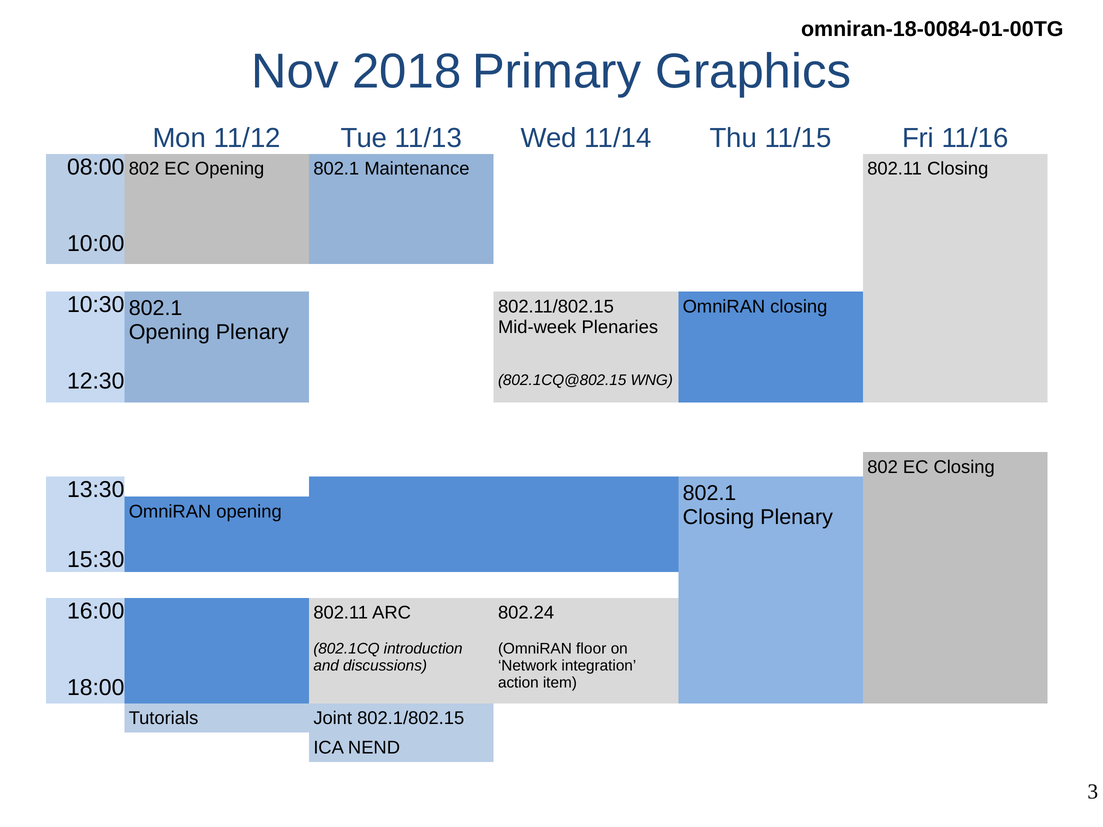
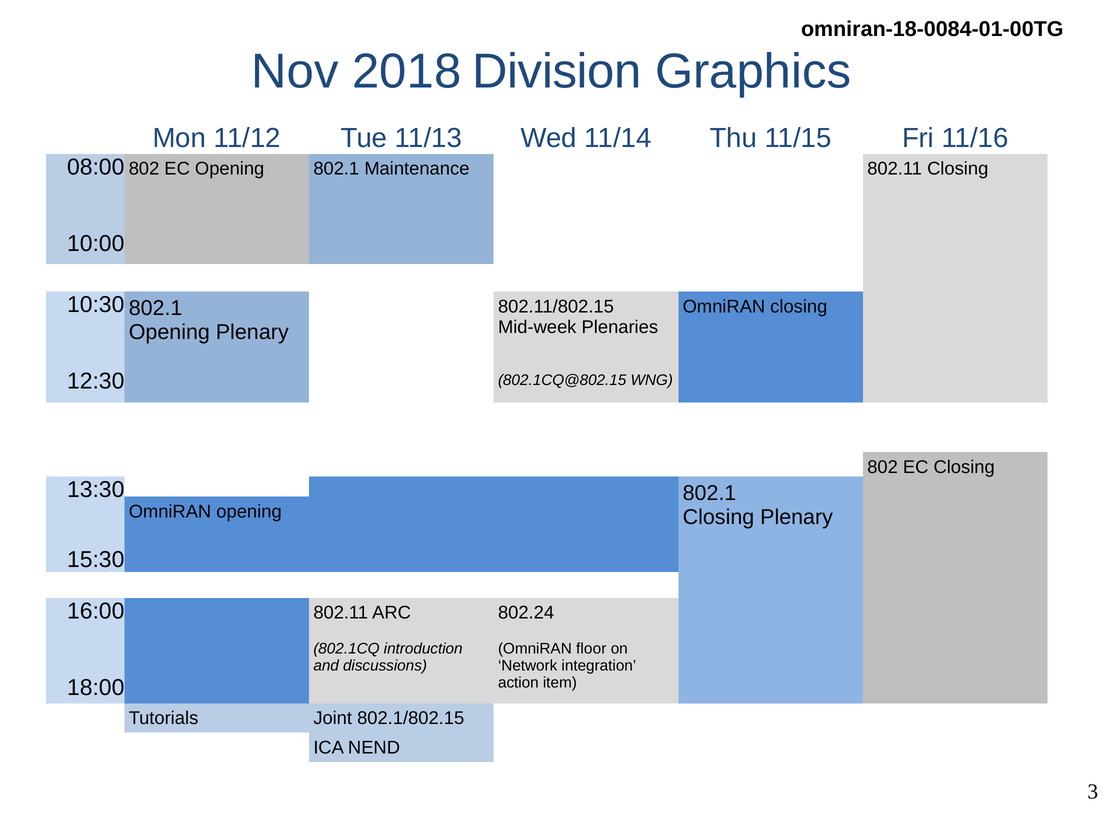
Primary: Primary -> Division (557, 71)
